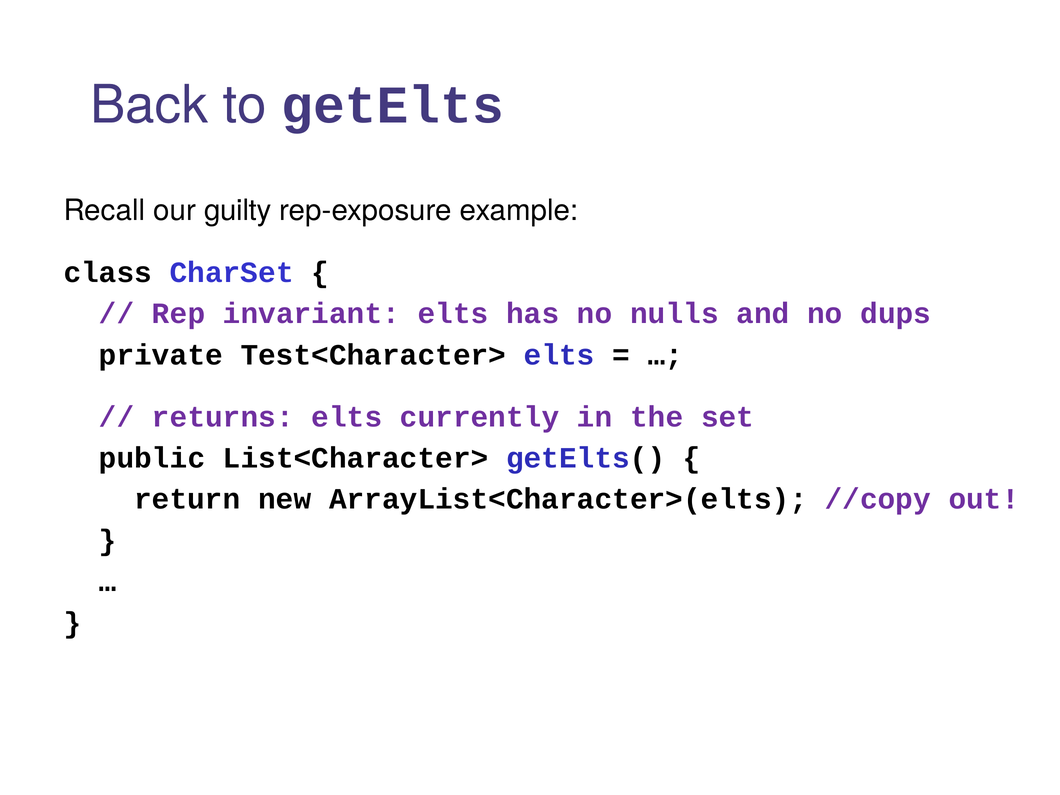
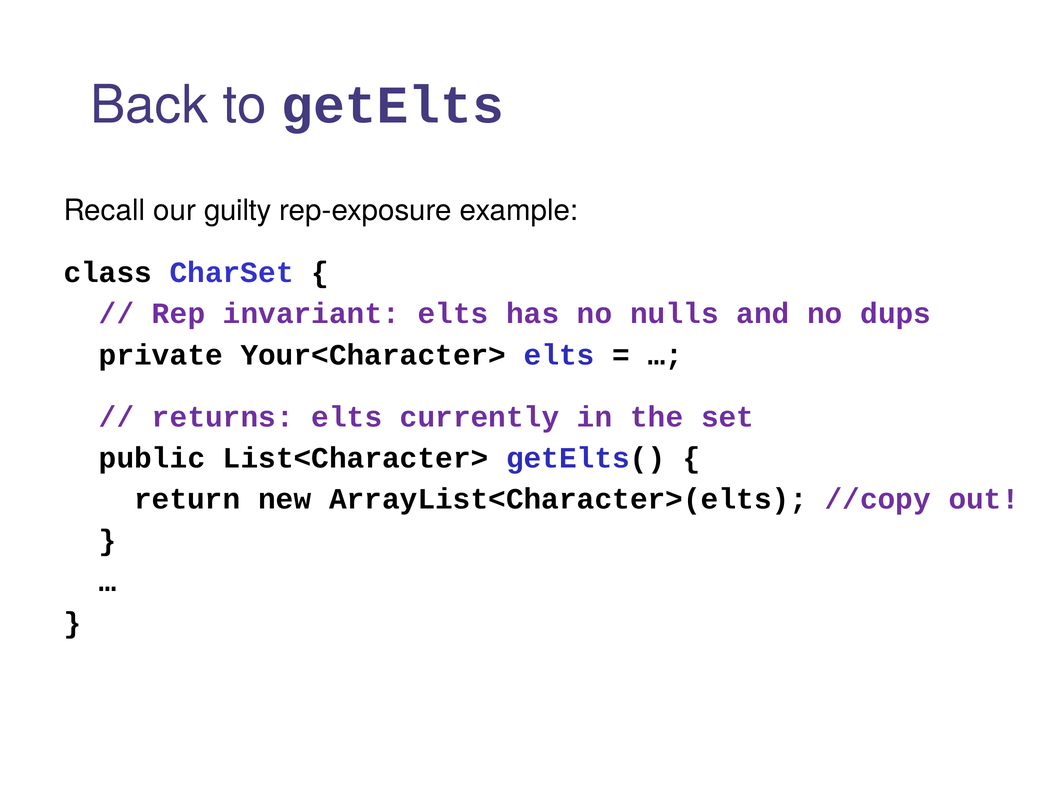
Test<Character>: Test<Character> -> Your<Character> (373, 355)
